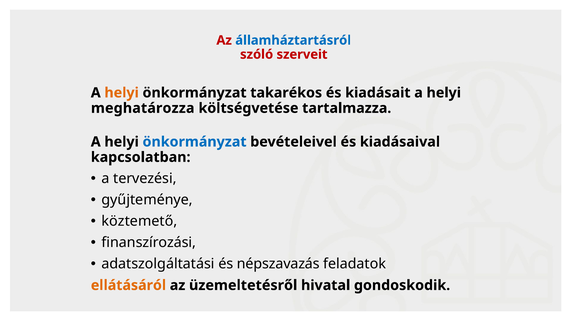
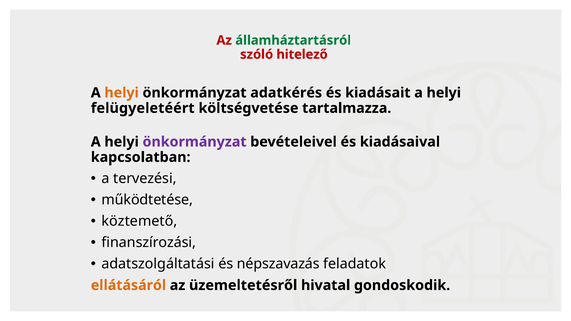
államháztartásról colour: blue -> green (293, 40)
szerveit: szerveit -> hitelező (302, 54)
takarékos: takarékos -> adatkérés (286, 93)
meghatározza: meghatározza -> felügyeletéért (143, 108)
önkormányzat colour: blue -> purple (195, 142)
gyűjteménye: gyűjteménye -> működtetése (147, 200)
